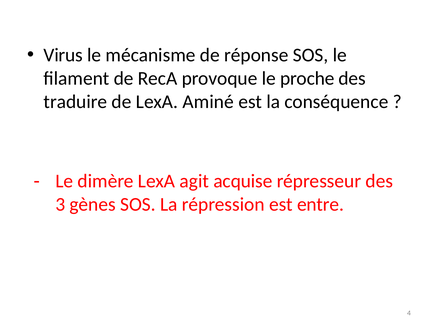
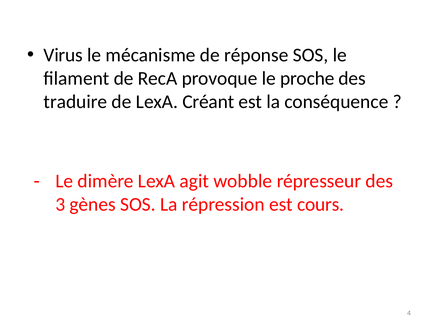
Aminé: Aminé -> Créant (208, 102)
acquise: acquise -> wobble (243, 181)
entre: entre -> cours (321, 204)
